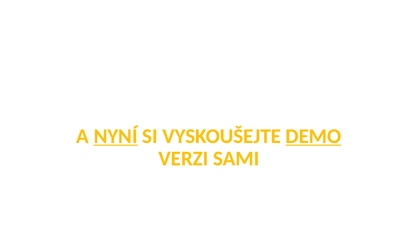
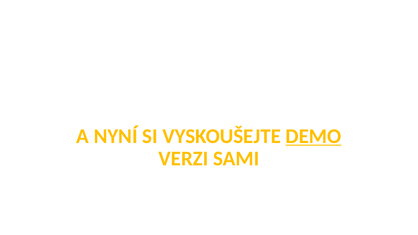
NYNÍ underline: present -> none (116, 136)
